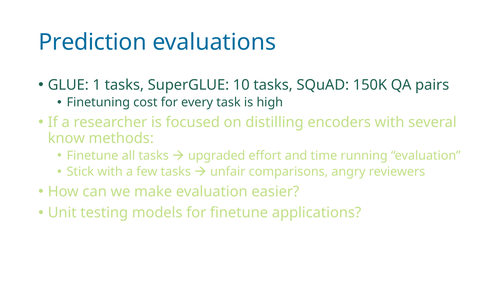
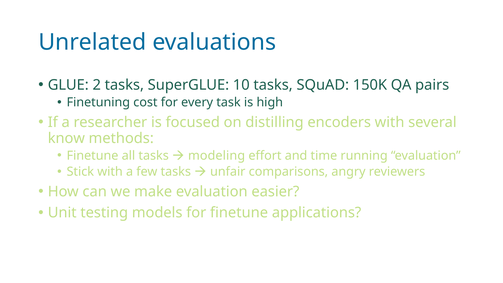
Prediction: Prediction -> Unrelated (92, 42)
1: 1 -> 2 (97, 85)
upgraded: upgraded -> modeling (217, 156)
